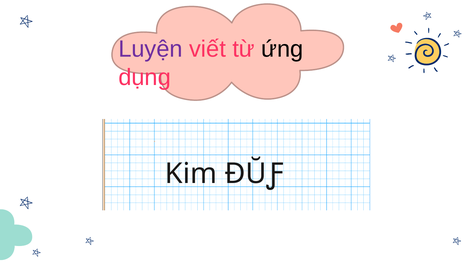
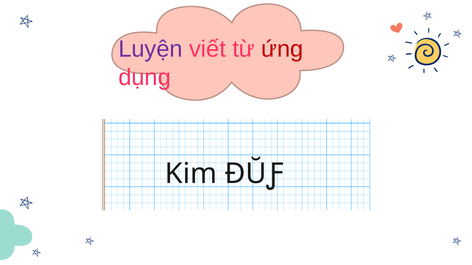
ứng colour: black -> red (282, 49)
